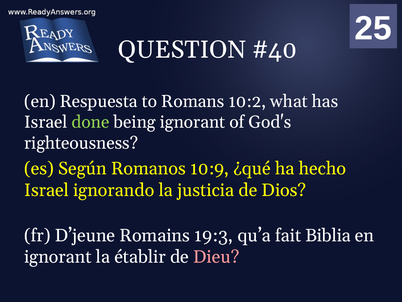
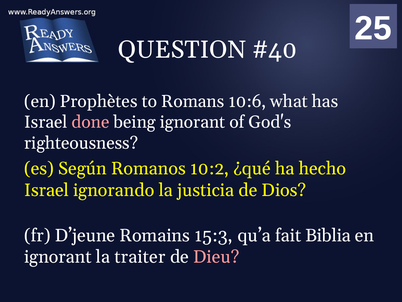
Respuesta: Respuesta -> Prophètes (99, 101)
10:2: 10:2 -> 10:6 (247, 101)
done colour: light green -> pink (91, 122)
10:9: 10:9 -> 10:2 (210, 168)
19:3: 19:3 -> 15:3 (214, 235)
établir: établir -> traiter (140, 257)
